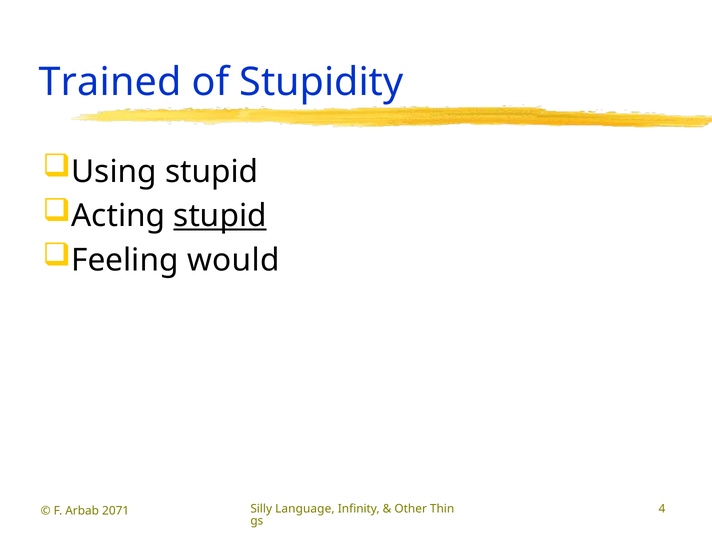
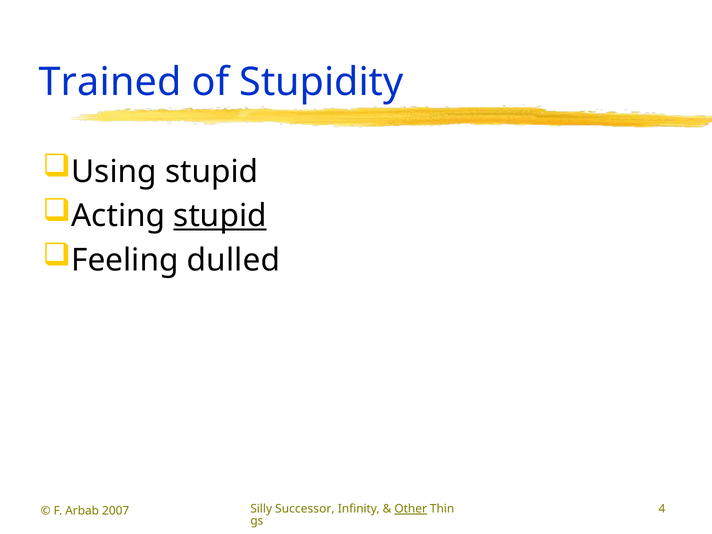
would: would -> dulled (233, 260)
Language: Language -> Successor (305, 509)
Other underline: none -> present (411, 509)
2071: 2071 -> 2007 (116, 511)
